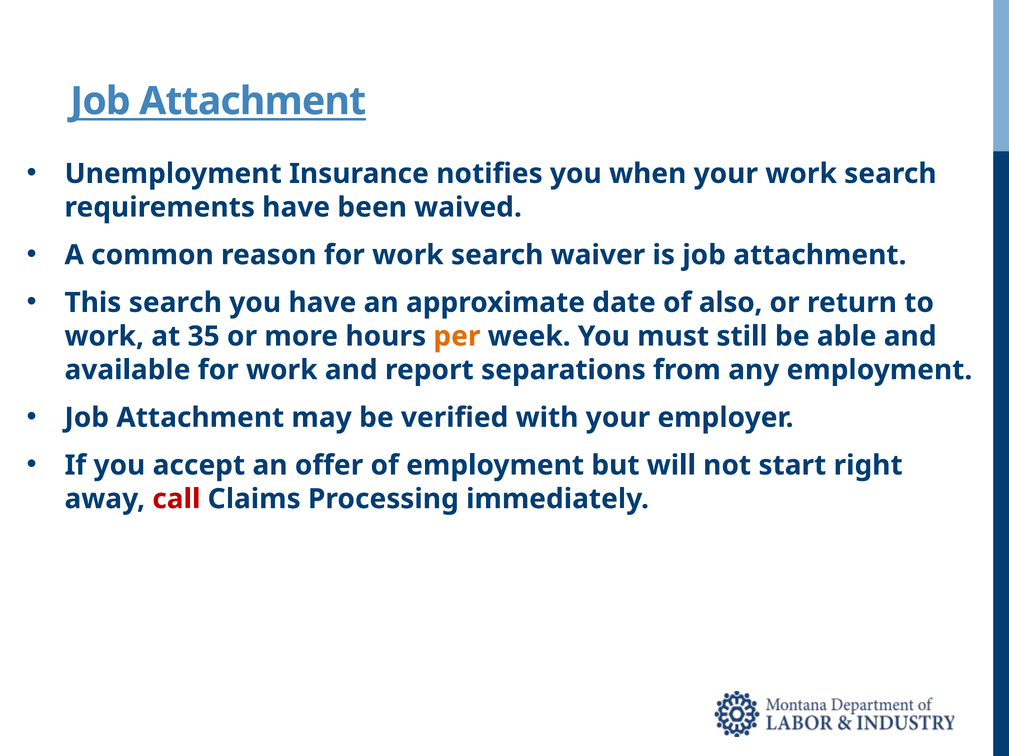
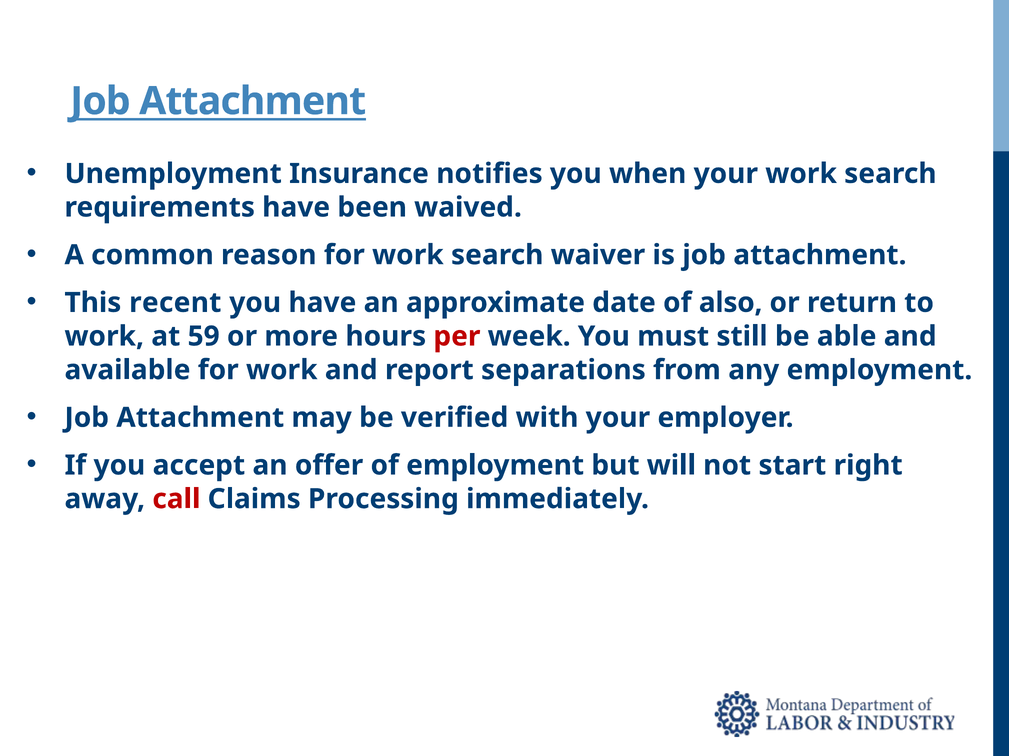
This search: search -> recent (175, 303)
35: 35 -> 59 (204, 337)
per colour: orange -> red (457, 337)
